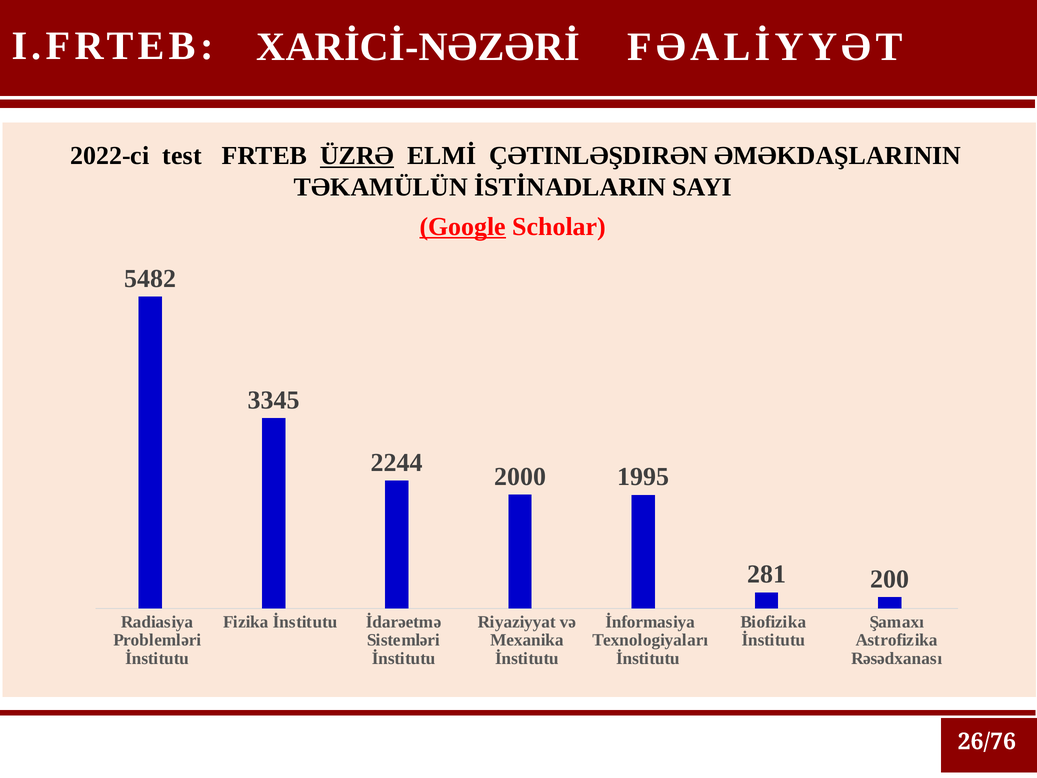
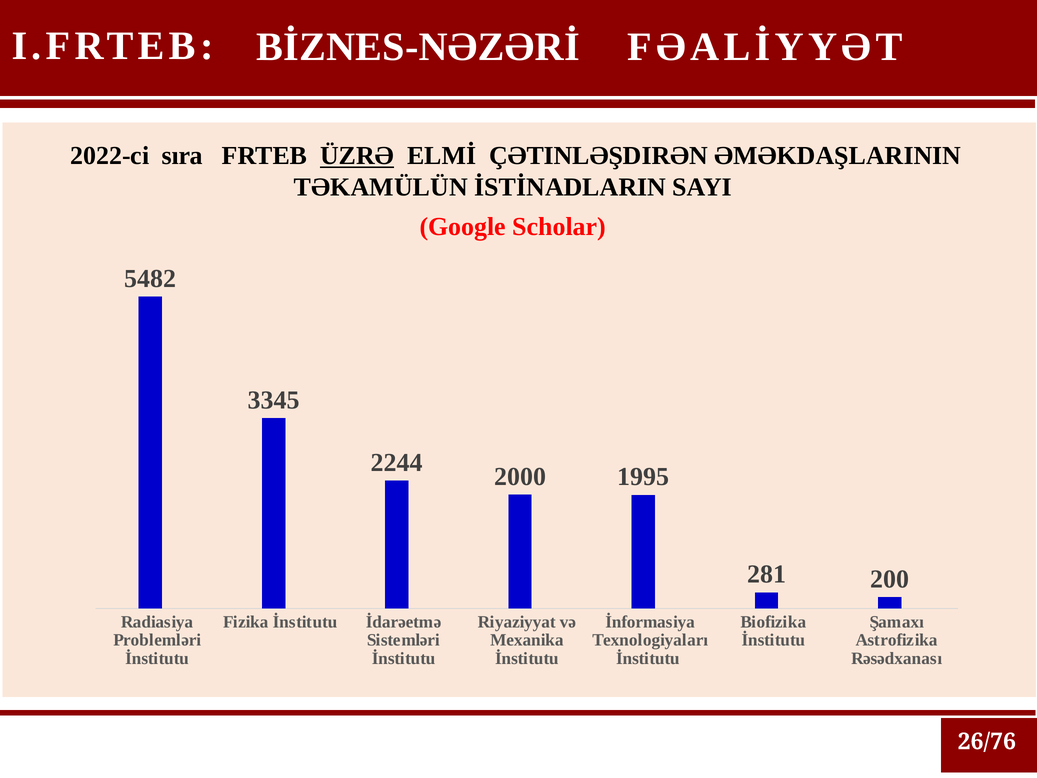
XARİCİ-NƏZƏRİ: XARİCİ-NƏZƏRİ -> BİZNES-NƏZƏRİ (418, 47)
test: test -> sıra (182, 156)
Google underline: present -> none (463, 227)
